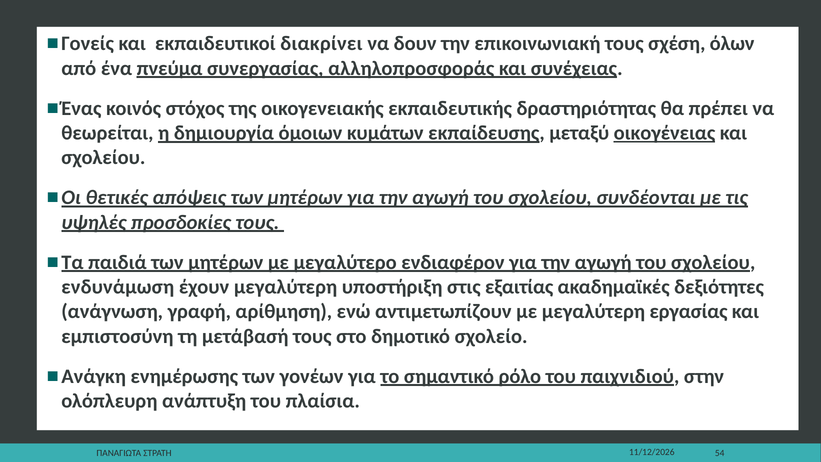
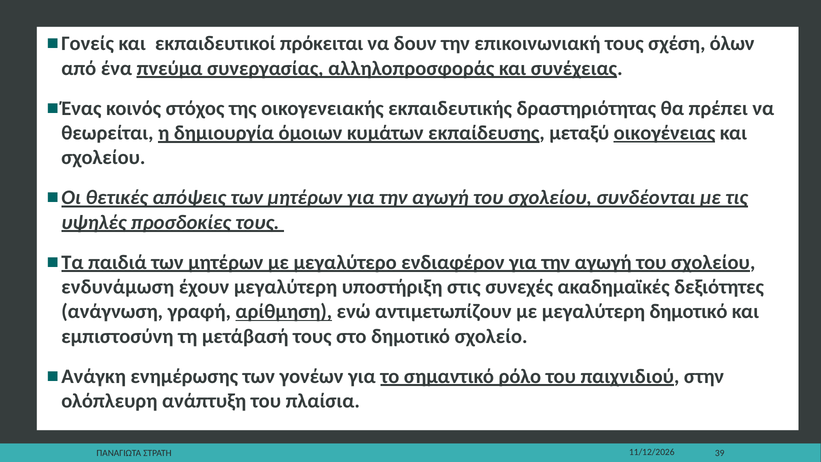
διακρίνει: διακρίνει -> πρόκειται (322, 44)
εξαιτίας: εξαιτίας -> συνεχές (519, 287)
αρίθμηση underline: none -> present (284, 312)
μεγαλύτερη εργασίας: εργασίας -> δημοτικό (689, 312)
54: 54 -> 39 (720, 453)
